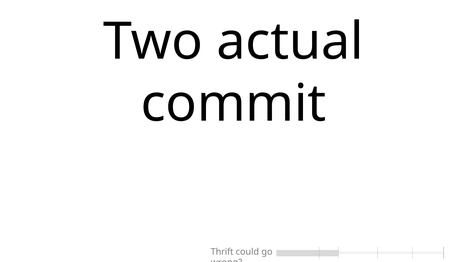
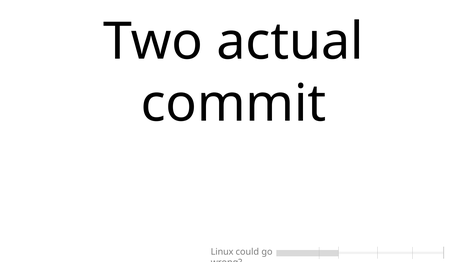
Thrift: Thrift -> Linux (222, 252)
